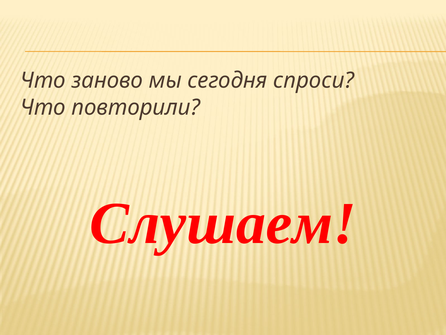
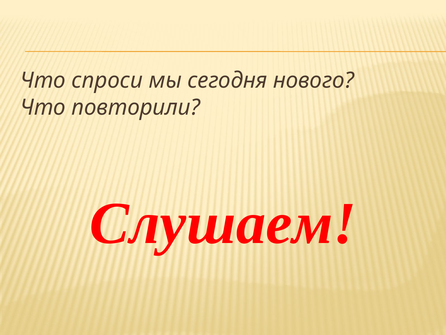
заново: заново -> спроси (107, 80)
спроси: спроси -> нового (314, 80)
